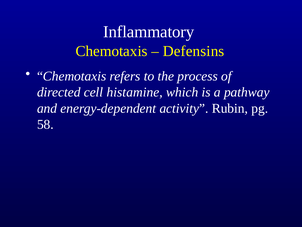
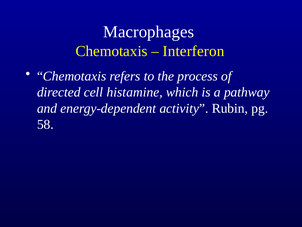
Inflammatory: Inflammatory -> Macrophages (149, 32)
Defensins: Defensins -> Interferon (194, 51)
